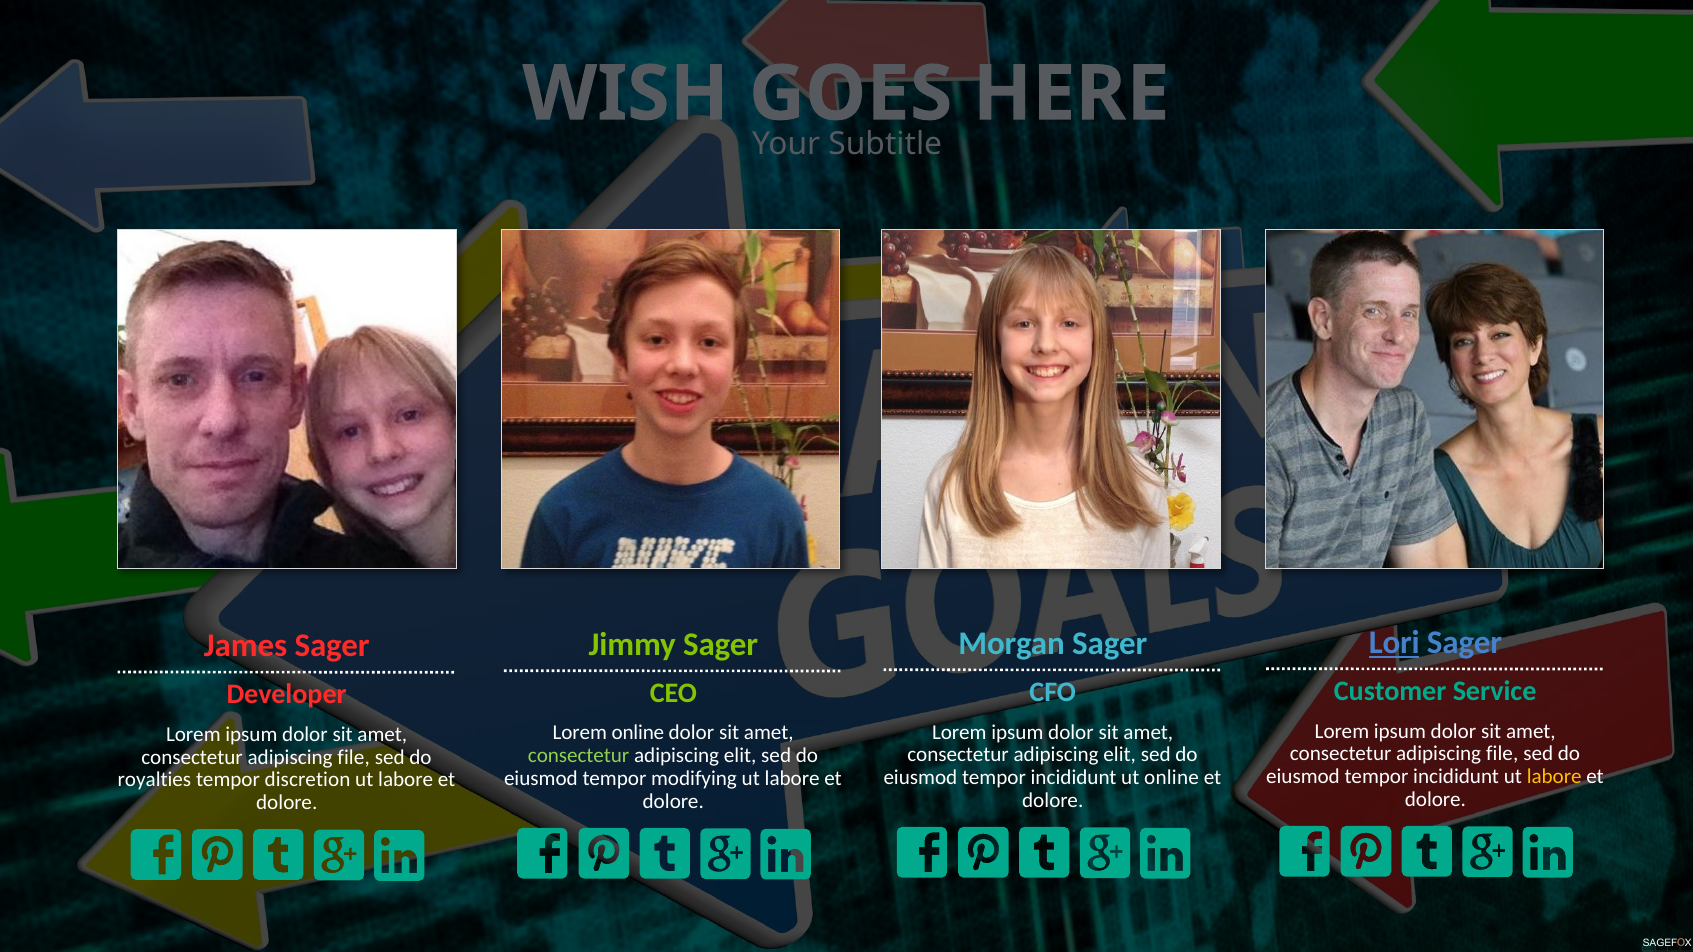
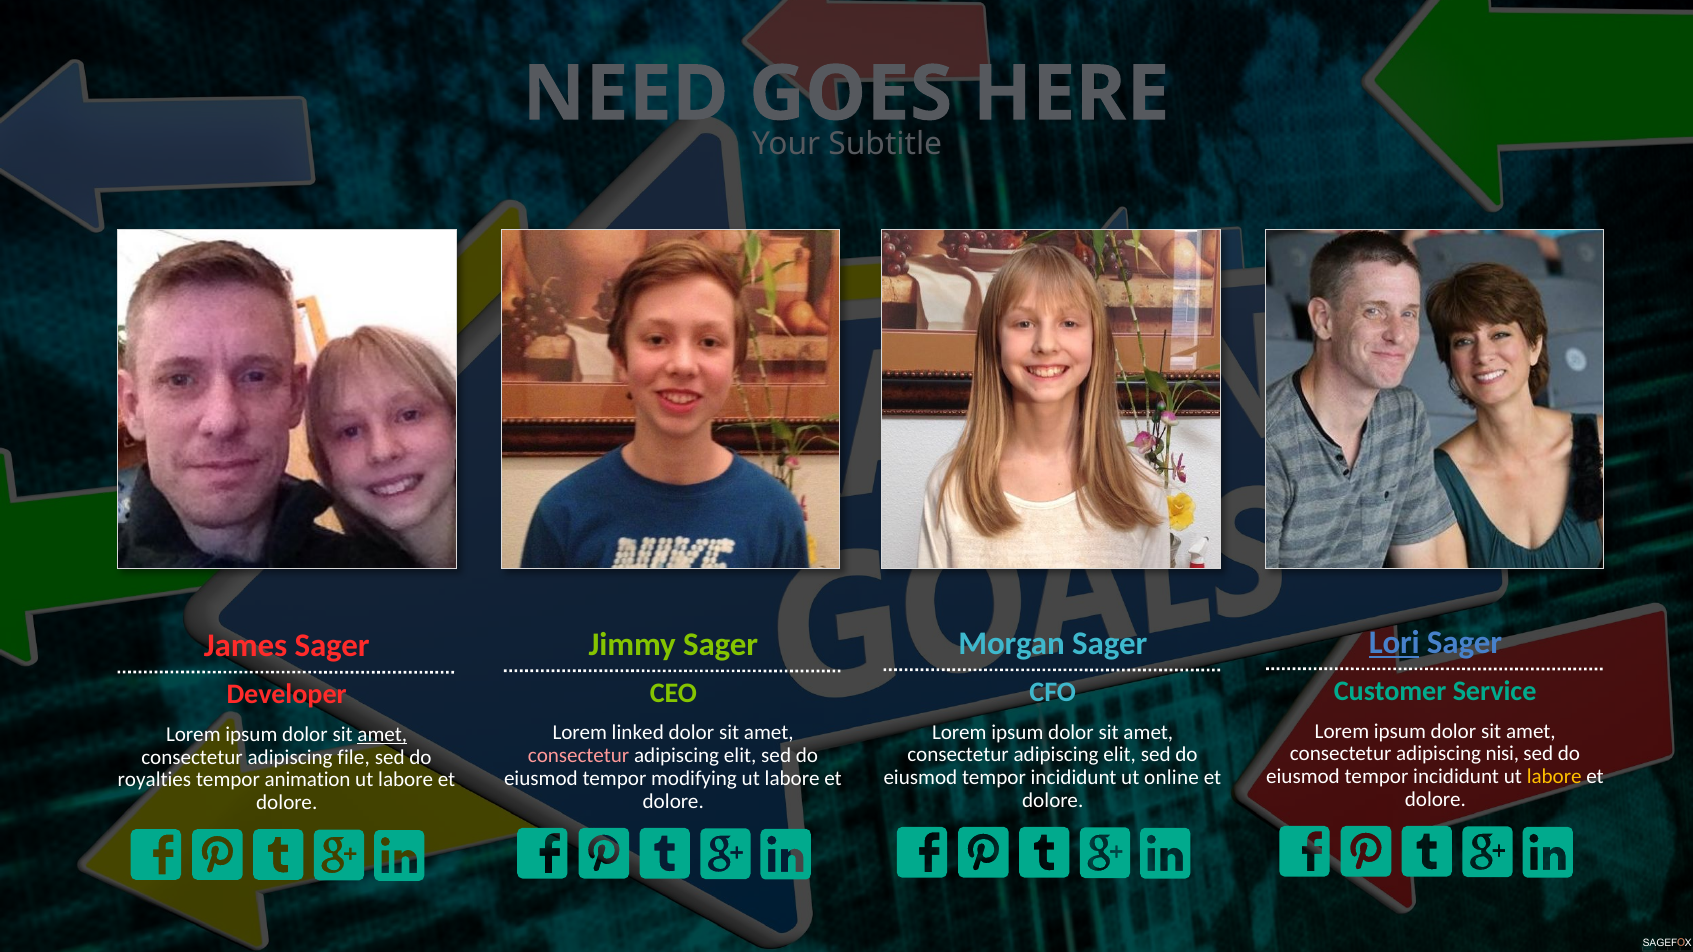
WISH: WISH -> NEED (626, 94)
Lorem online: online -> linked (638, 733)
amet underline: none -> present (382, 735)
file: file -> nisi (1502, 754)
consectetur colour: light green -> pink (579, 756)
discretion: discretion -> animation (308, 780)
